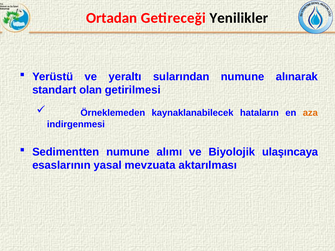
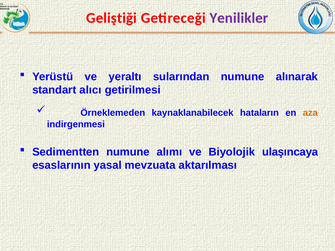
Ortadan: Ortadan -> Geliştiği (112, 18)
Yenilikler colour: black -> purple (239, 18)
olan: olan -> alıcı (91, 90)
